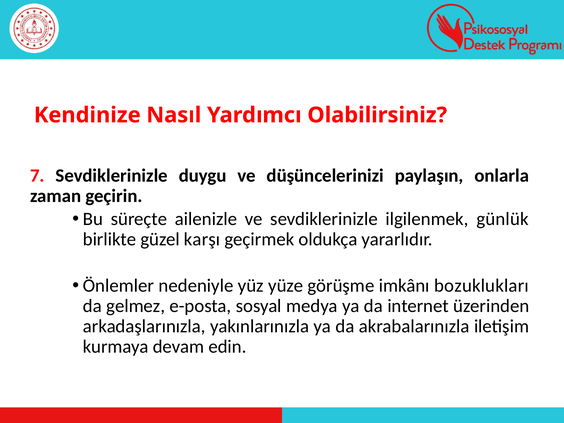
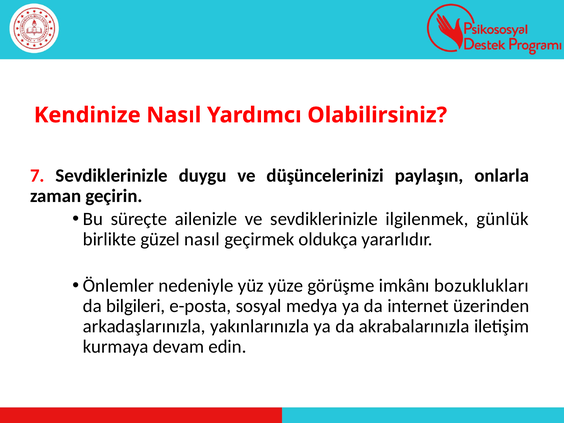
güzel karşı: karşı -> nasıl (202, 239)
gelmez: gelmez -> bilgileri (136, 306)
